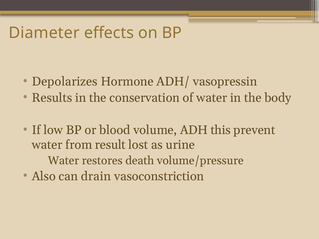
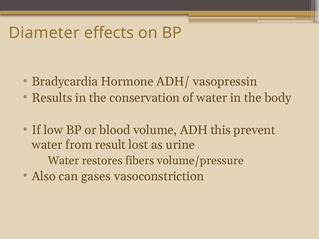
Depolarizes: Depolarizes -> Bradycardia (65, 82)
death: death -> fibers (140, 161)
drain: drain -> gases (96, 176)
